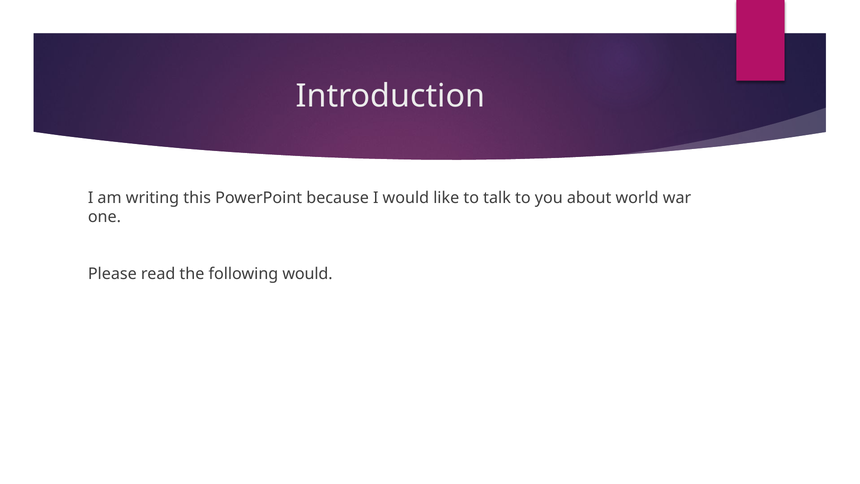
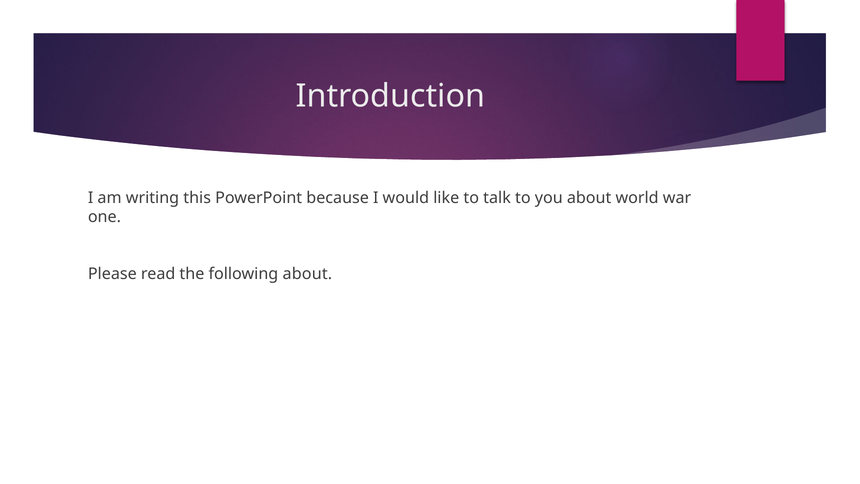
following would: would -> about (307, 274)
